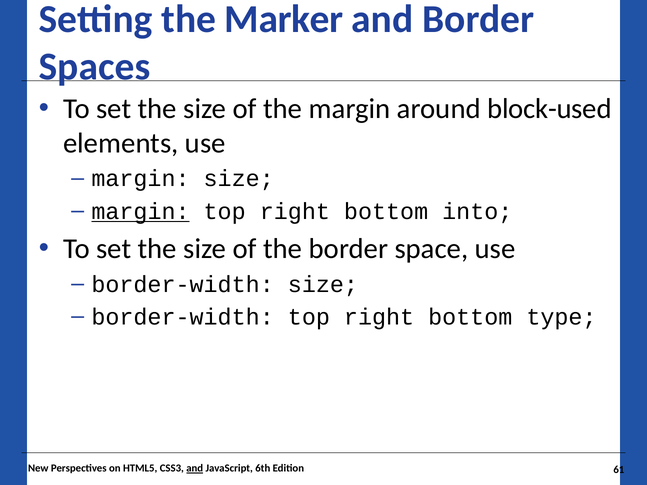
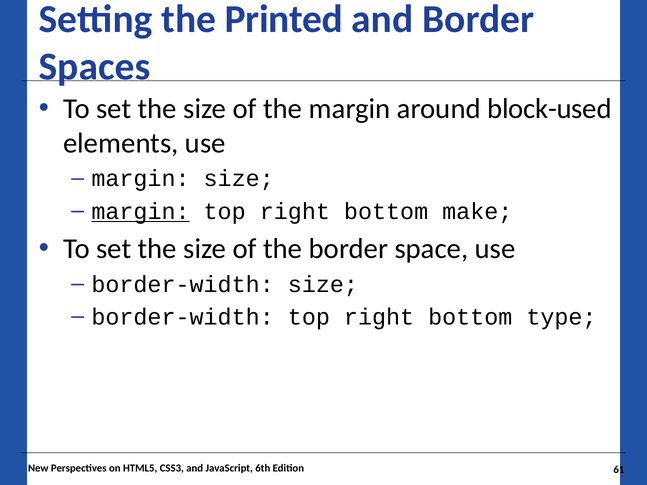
Marker: Marker -> Printed (284, 19)
into: into -> make (477, 212)
and underline: present -> none (195, 469)
